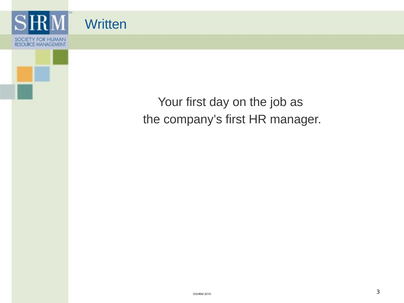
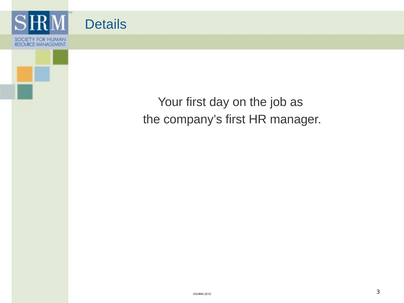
Written: Written -> Details (106, 25)
